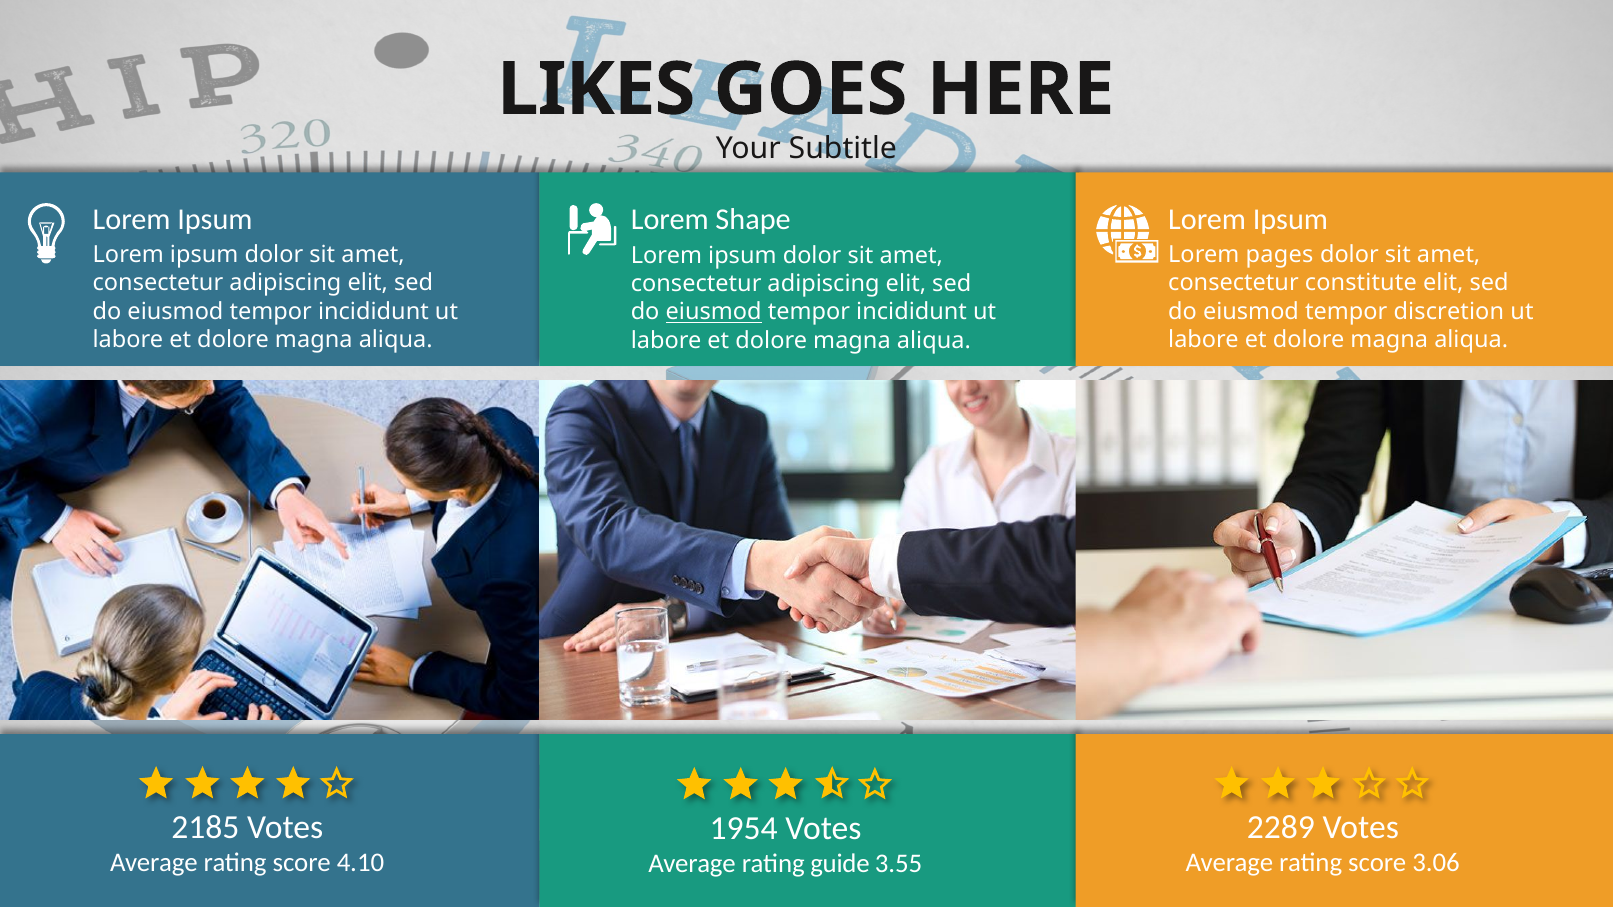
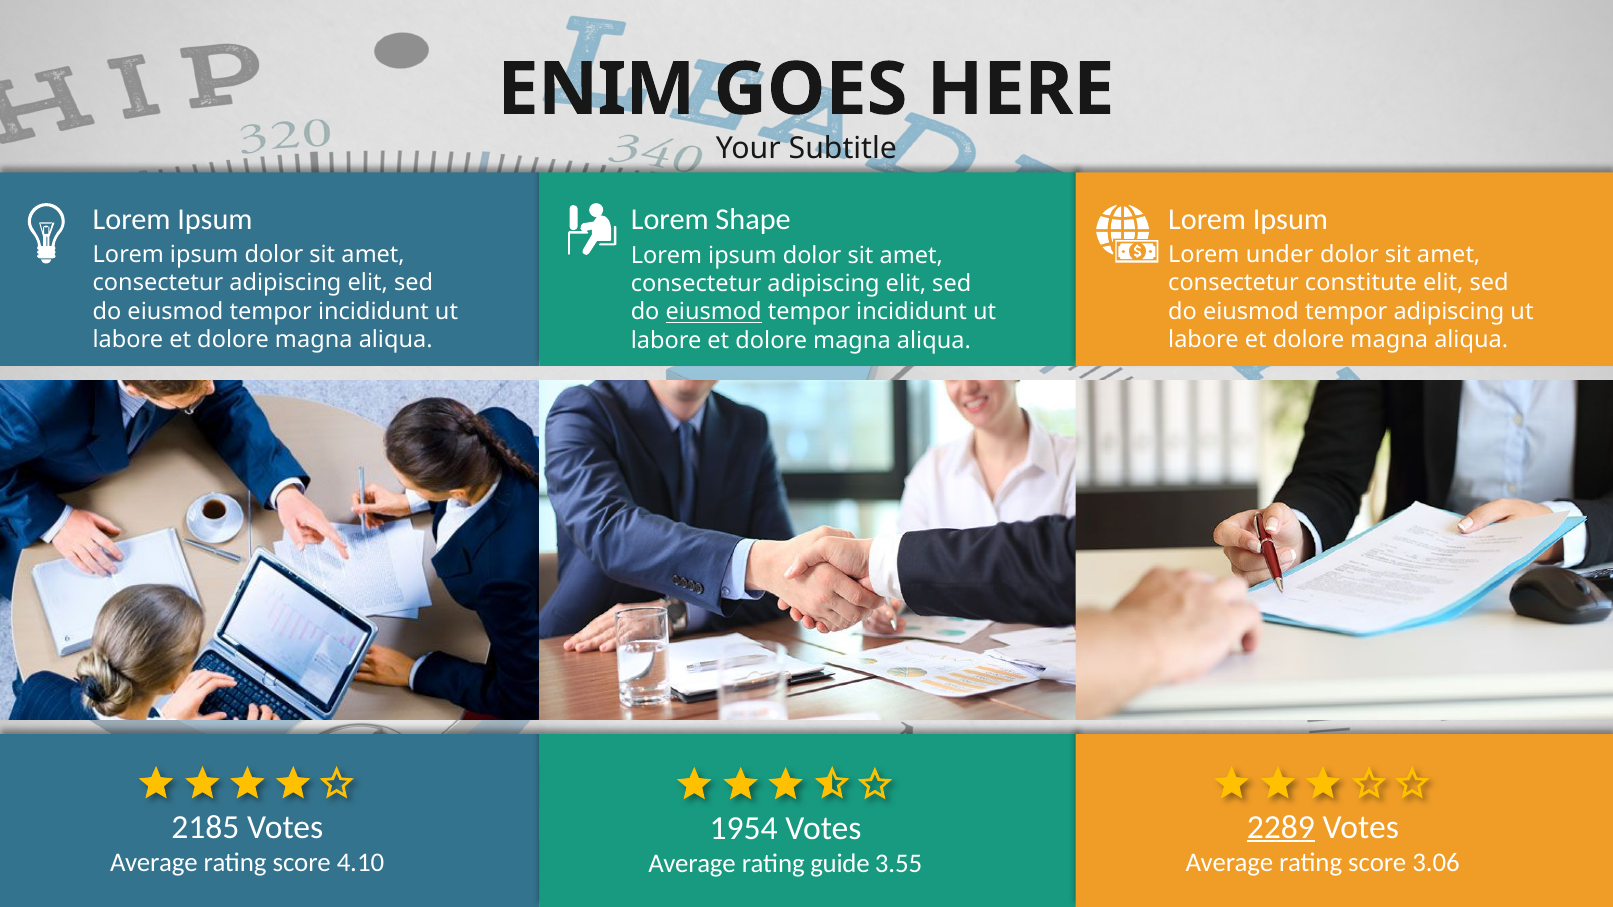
LIKES: LIKES -> ENIM (596, 90)
pages: pages -> under (1280, 255)
tempor discretion: discretion -> adipiscing (1449, 311)
2289 underline: none -> present (1281, 827)
